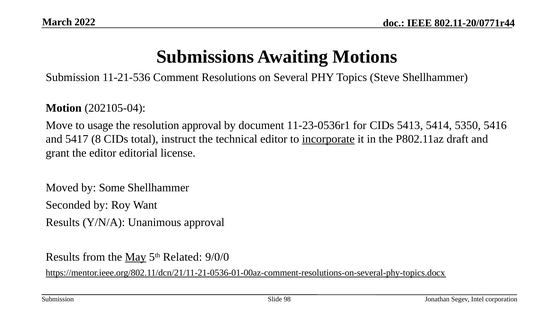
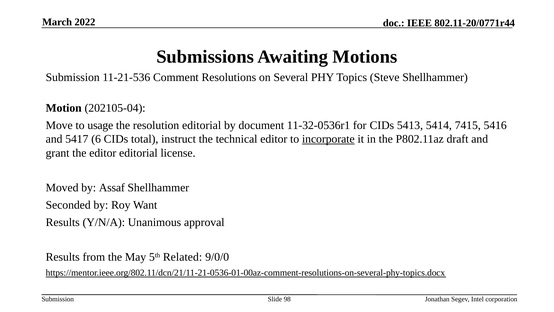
resolution approval: approval -> editorial (202, 125)
11-23-0536r1: 11-23-0536r1 -> 11-32-0536r1 (319, 125)
5350: 5350 -> 7415 (468, 125)
8: 8 -> 6 (96, 139)
Some: Some -> Assaf (112, 187)
May underline: present -> none (136, 257)
